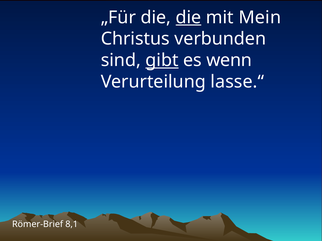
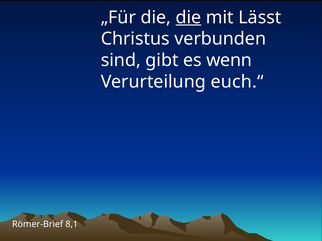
Mein: Mein -> Lässt (260, 17)
gibt underline: present -> none (162, 60)
lasse.“: lasse.“ -> euch.“ (237, 82)
